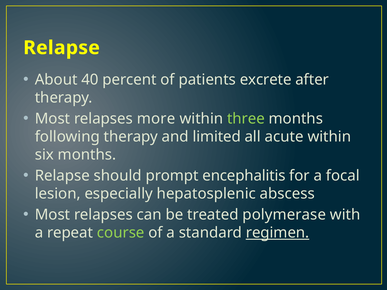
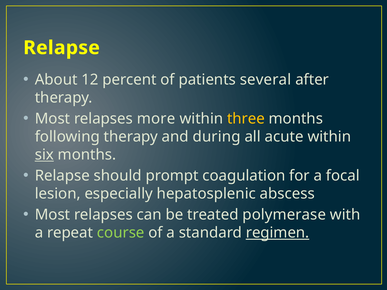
40: 40 -> 12 (90, 80)
excrete: excrete -> several (266, 80)
three colour: light green -> yellow (246, 119)
limited: limited -> during (217, 137)
six underline: none -> present (44, 155)
encephalitis: encephalitis -> coagulation (244, 176)
